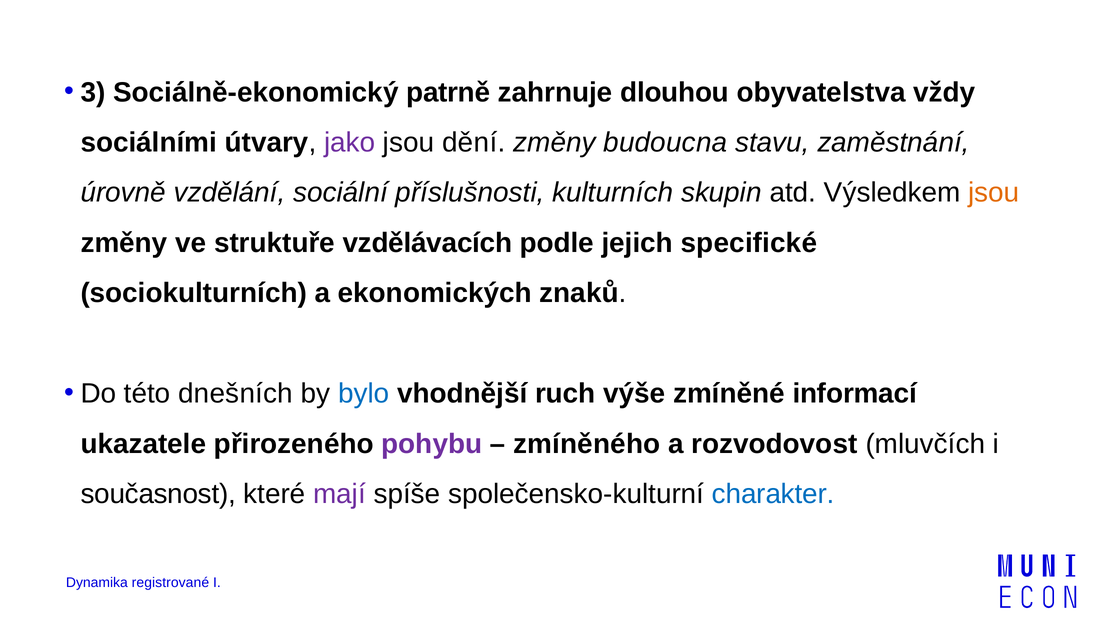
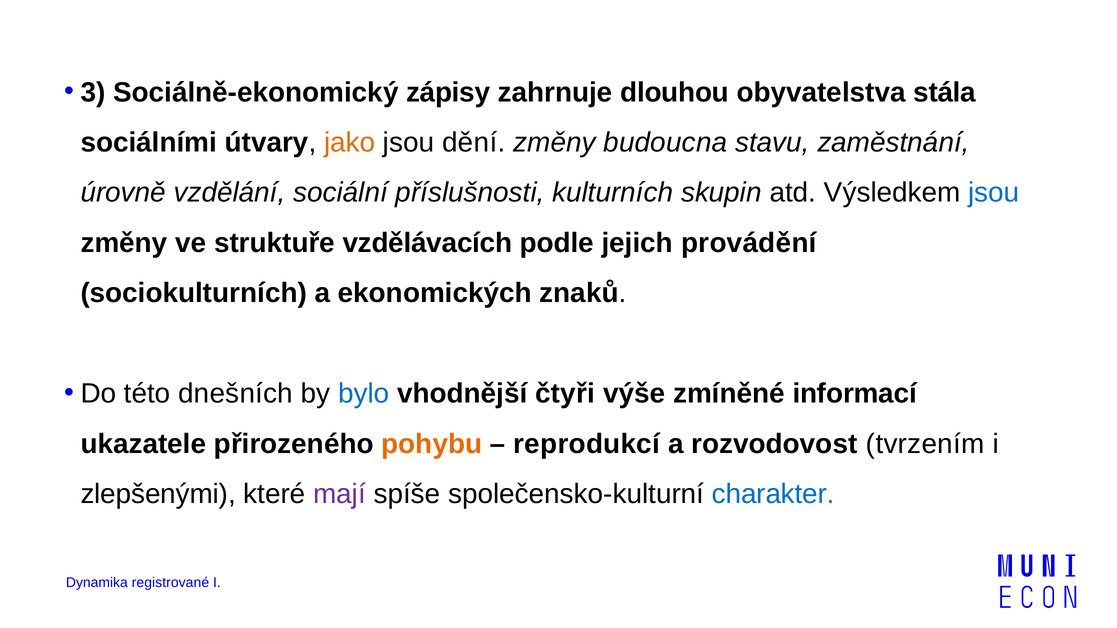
patrně: patrně -> zápisy (448, 92)
vždy: vždy -> stála (945, 92)
jako colour: purple -> orange (350, 143)
jsou colour: orange -> blue (994, 193)
specifické: specifické -> provádění (749, 243)
ruch: ruch -> čtyři (565, 394)
pohybu colour: purple -> orange (432, 444)
zmíněného: zmíněného -> reprodukcí (587, 444)
mluvčích: mluvčích -> tvrzením (925, 444)
současnost: současnost -> zlepšenými (158, 494)
